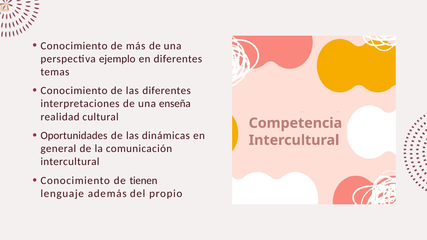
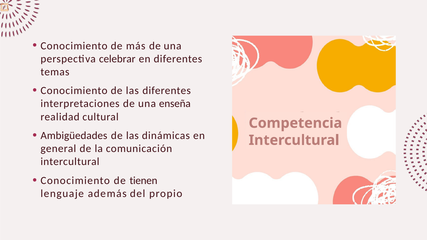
ejemplo: ejemplo -> celebrar (117, 59)
Oportunidades: Oportunidades -> Ambigüedades (74, 136)
